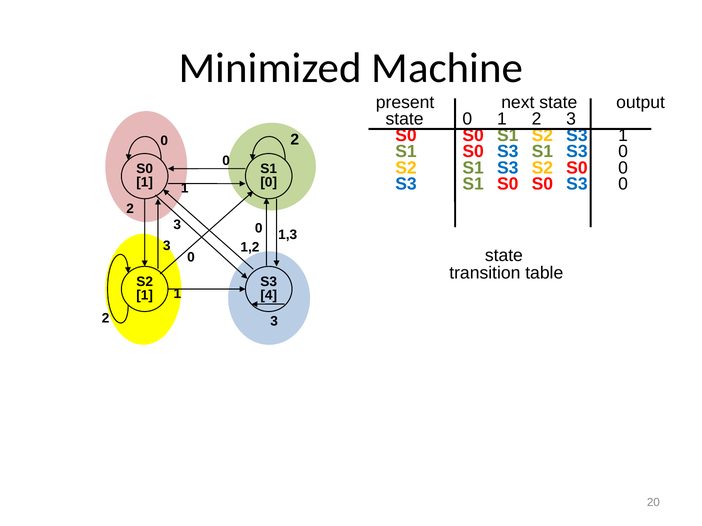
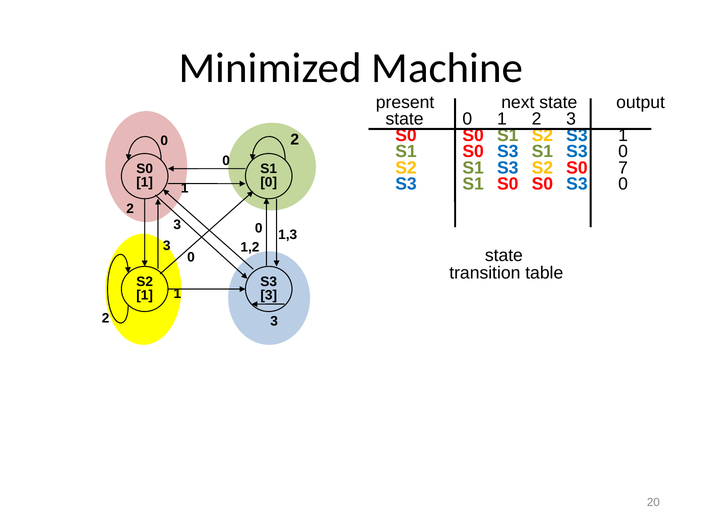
S0 0: 0 -> 7 (623, 168)
4: 4 -> 3 (269, 295)
